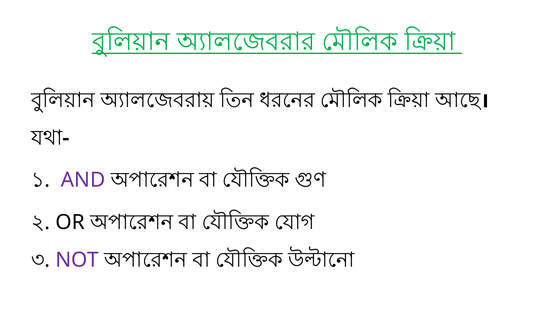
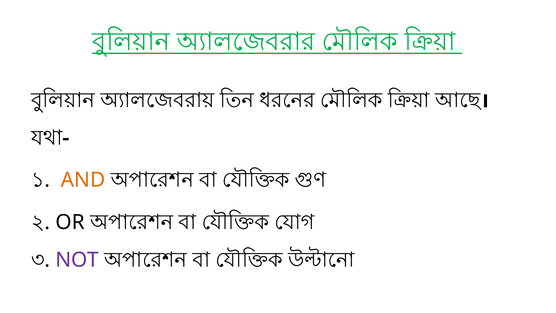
AND colour: purple -> orange (83, 180)
